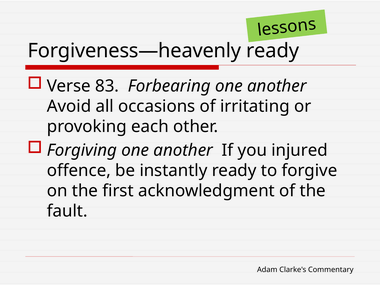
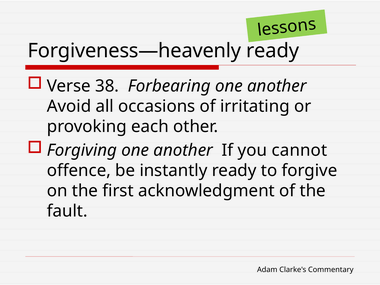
83: 83 -> 38 (107, 86)
injured: injured -> cannot (299, 150)
